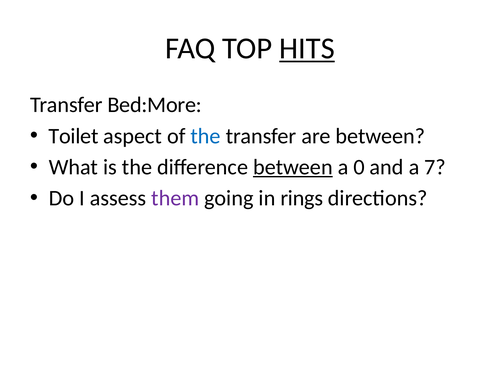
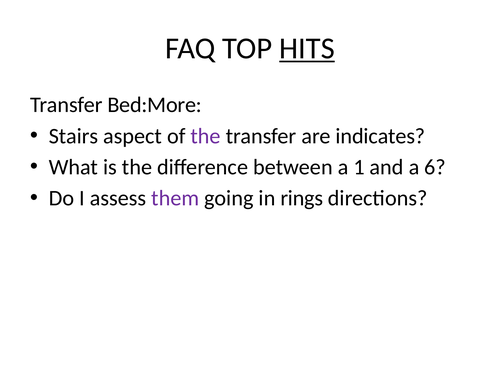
Toilet: Toilet -> Stairs (73, 136)
the colour: blue -> purple (206, 136)
are between: between -> indicates (380, 136)
between underline: present -> none (293, 167)
0: 0 -> 1 (359, 167)
7: 7 -> 6 (435, 167)
